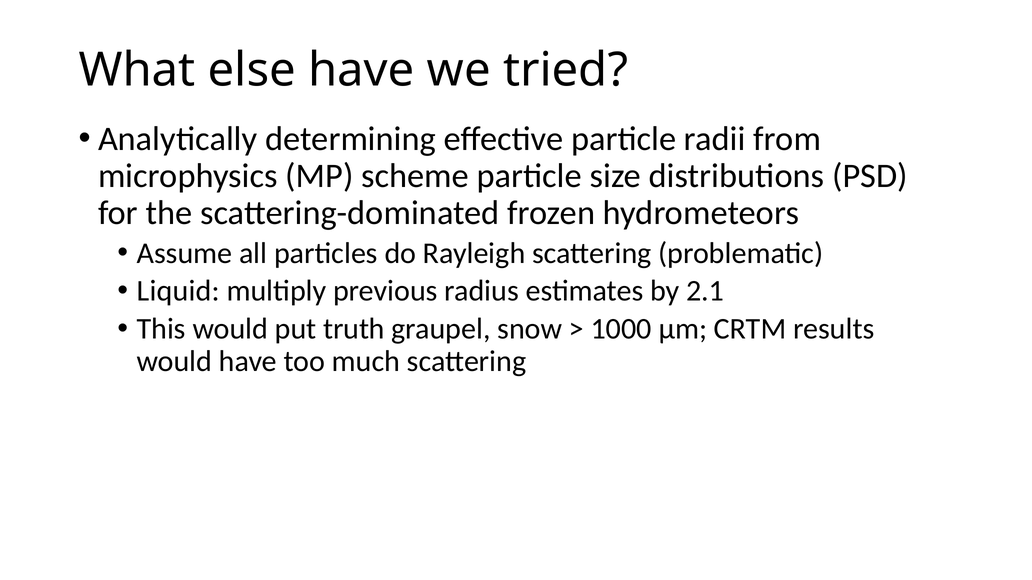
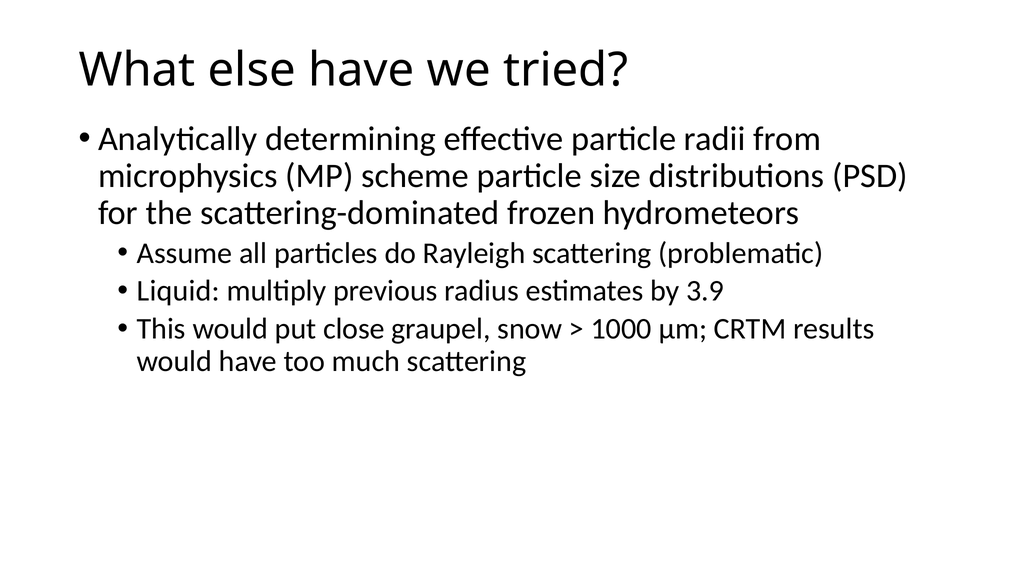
2.1: 2.1 -> 3.9 (705, 291)
truth: truth -> close (354, 329)
